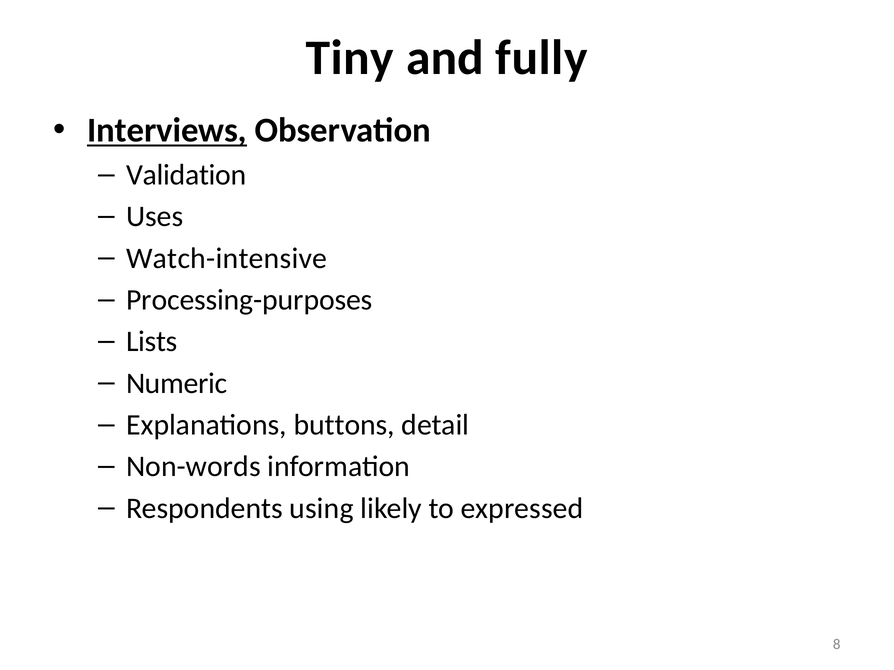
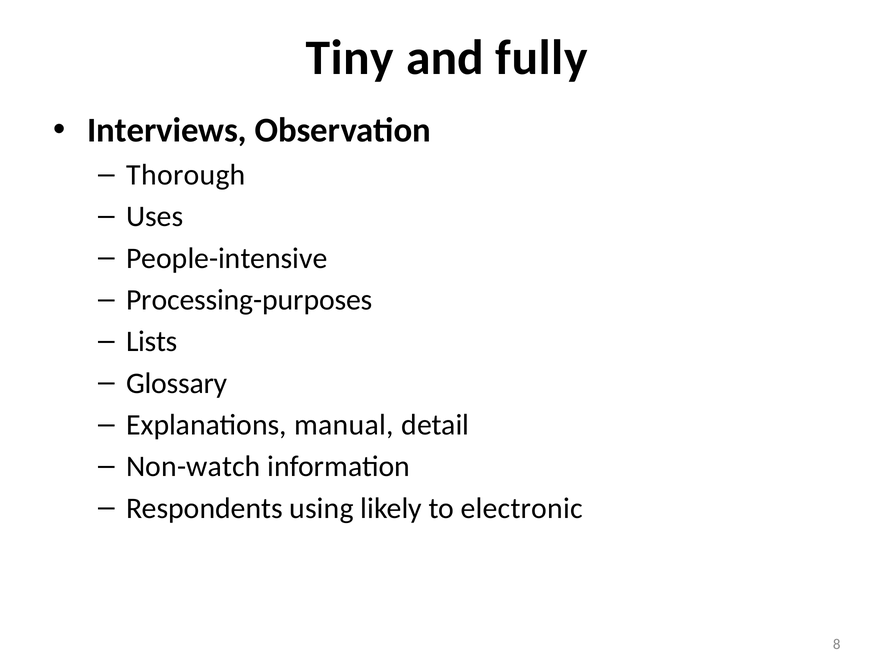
Interviews underline: present -> none (167, 131)
Validation: Validation -> Thorough (186, 175)
Watch-intensive: Watch-intensive -> People-intensive (227, 258)
Numeric: Numeric -> Glossary (177, 384)
buttons: buttons -> manual (344, 425)
Non-words: Non-words -> Non-watch (193, 467)
expressed: expressed -> electronic (522, 509)
